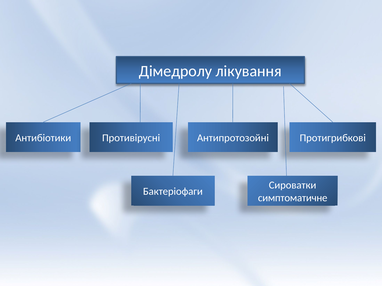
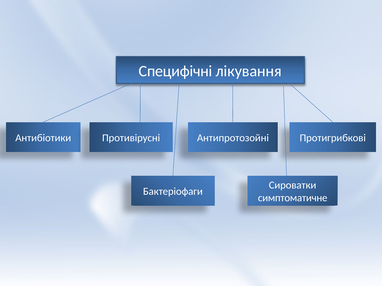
Дімедролу: Дімедролу -> Специфічні (176, 71)
